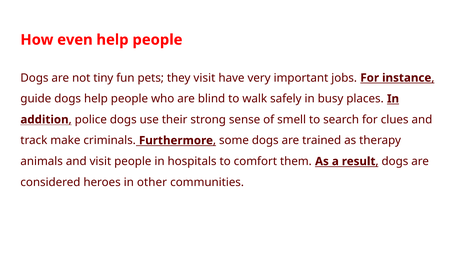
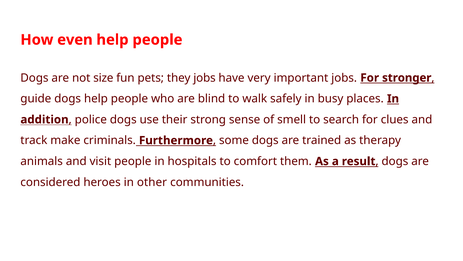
tiny: tiny -> size (103, 78)
they visit: visit -> jobs (205, 78)
instance: instance -> stronger (407, 78)
